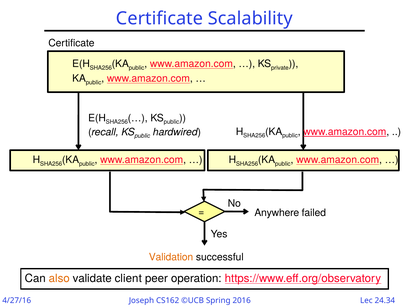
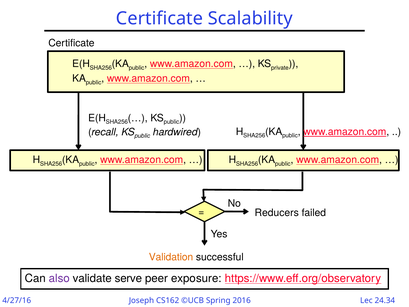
Anywhere: Anywhere -> Reducers (277, 213)
also colour: orange -> purple (59, 278)
client: client -> serve (128, 278)
operation: operation -> exposure (196, 278)
